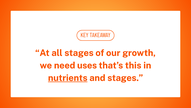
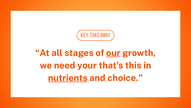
our underline: none -> present (113, 53)
uses: uses -> your (87, 65)
and stages: stages -> choice (125, 78)
